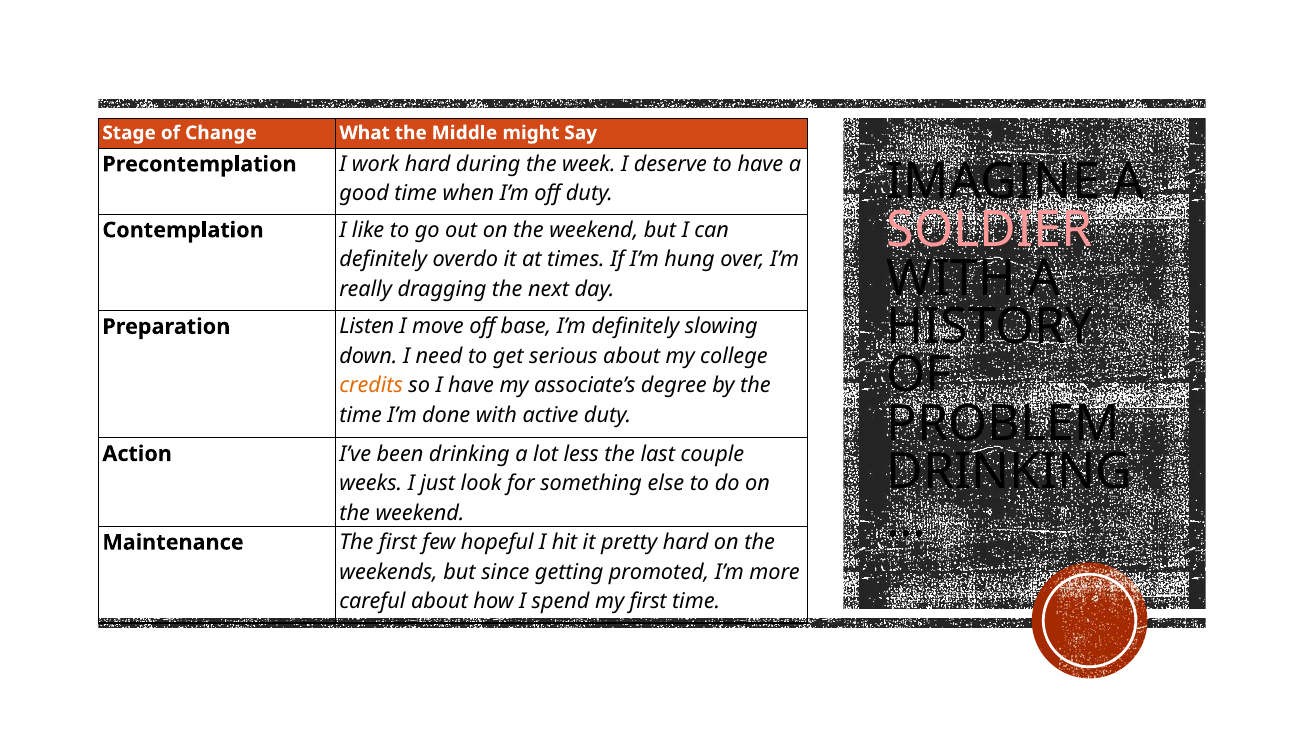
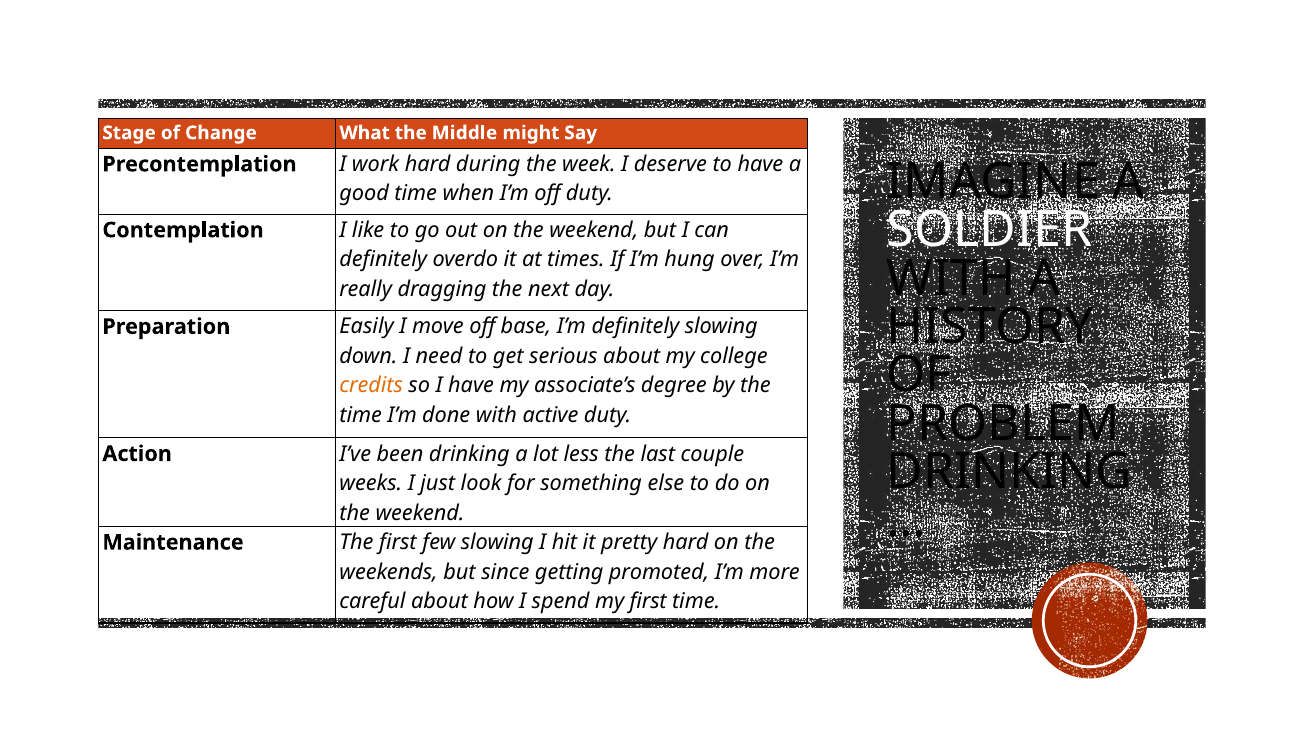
SOLDIER colour: pink -> white (990, 230)
Listen: Listen -> Easily (367, 326)
few hopeful: hopeful -> slowing (497, 542)
